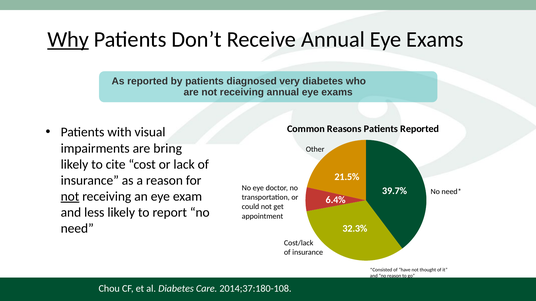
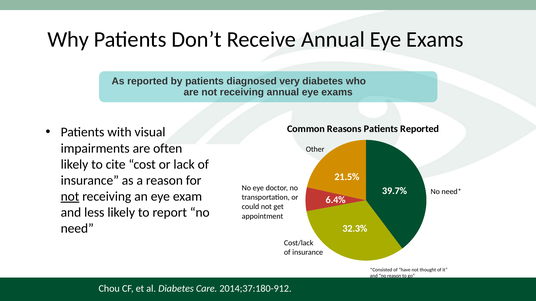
Why underline: present -> none (68, 39)
bring: bring -> often (168, 149)
2014;37:180-108: 2014;37:180-108 -> 2014;37:180-912 (255, 289)
